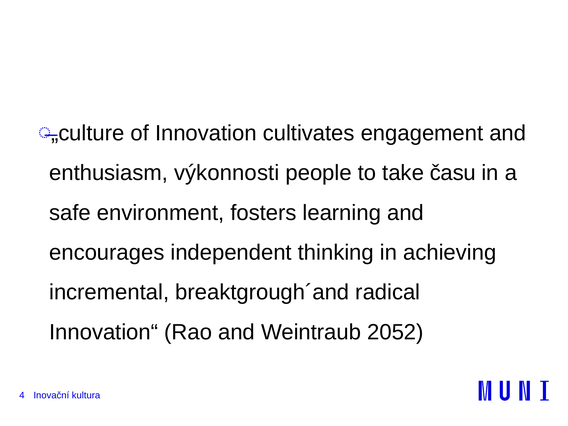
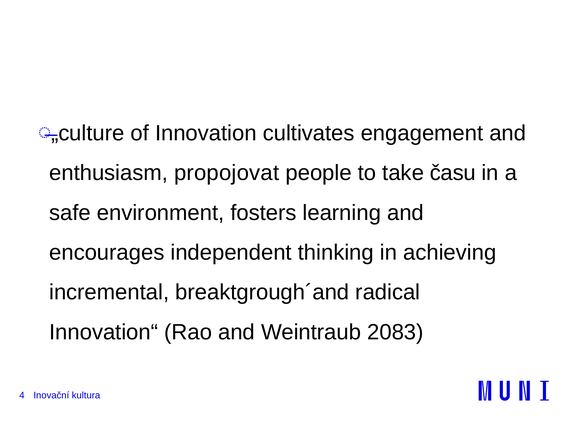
výkonnosti: výkonnosti -> propojovat (227, 173)
2052: 2052 -> 2083 (395, 332)
